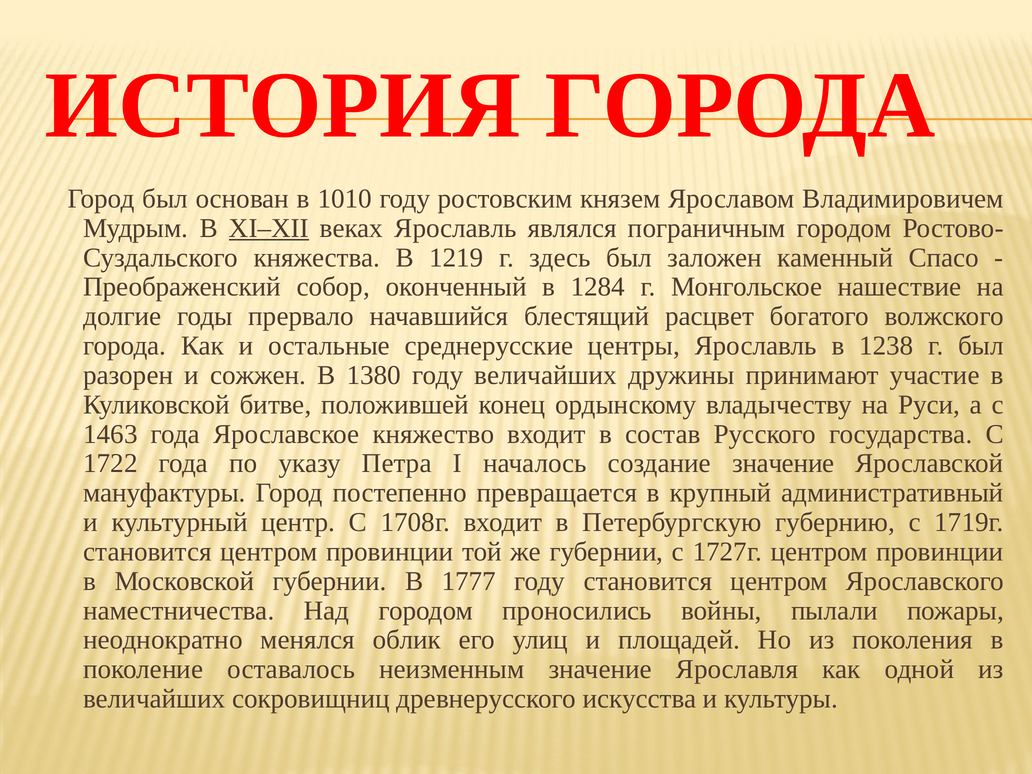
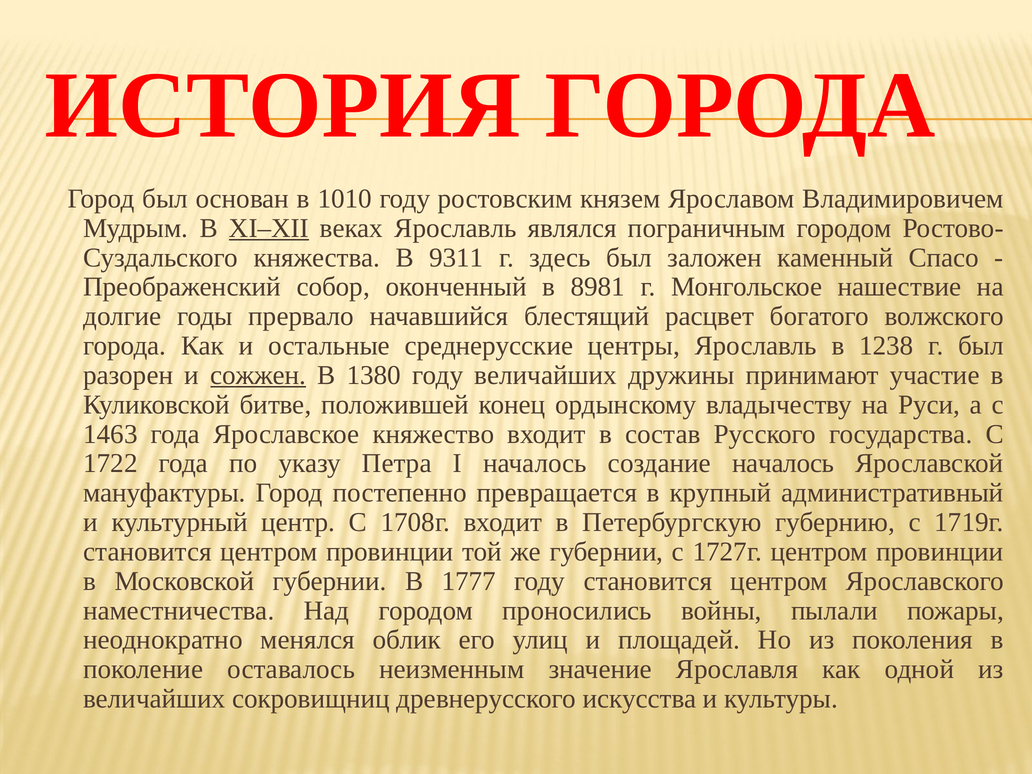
1219: 1219 -> 9311 (456, 258)
1284: 1284 -> 8981 (598, 287)
сожжен underline: none -> present (258, 375)
создание значение: значение -> началось (783, 463)
